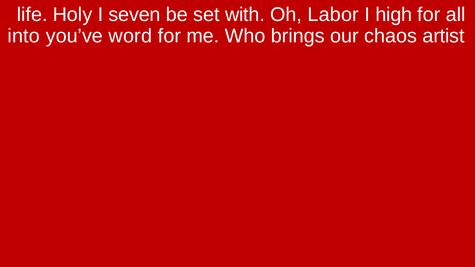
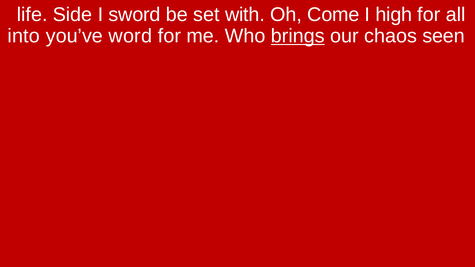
Holy: Holy -> Side (72, 15)
seven: seven -> sword (135, 15)
Labor: Labor -> Come (333, 15)
brings underline: none -> present (298, 36)
artist: artist -> seen (444, 36)
